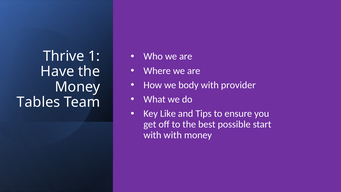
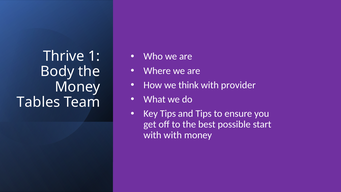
Have: Have -> Body (57, 71)
body: body -> think (189, 85)
Key Like: Like -> Tips (168, 113)
